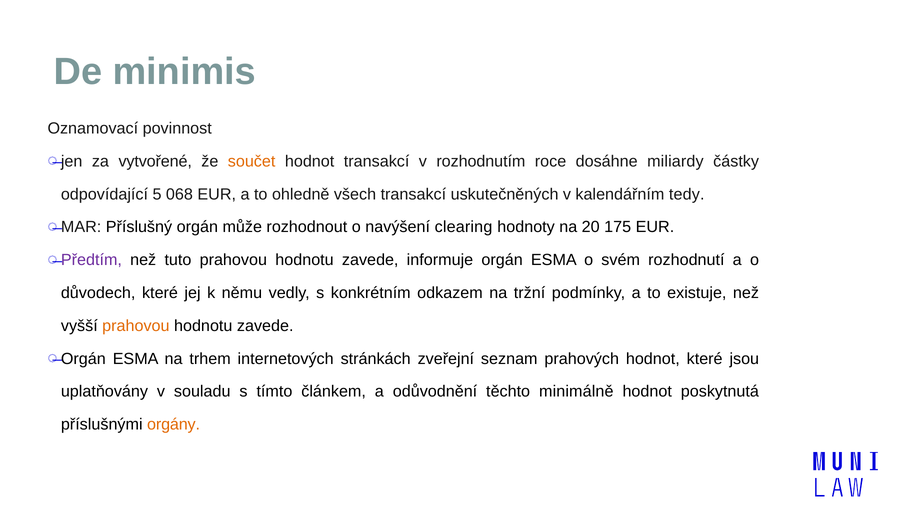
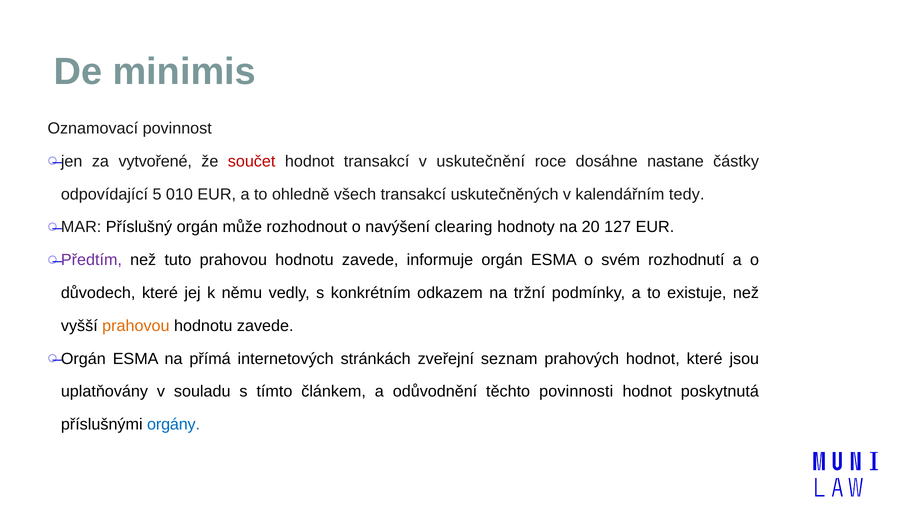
součet colour: orange -> red (252, 162)
rozhodnutím: rozhodnutím -> uskutečnění (481, 162)
miliardy: miliardy -> nastane (676, 162)
068: 068 -> 010 (179, 194)
175: 175 -> 127 (618, 227)
trhem: trhem -> přímá (210, 359)
minimálně: minimálně -> povinnosti (576, 392)
orgány colour: orange -> blue (174, 425)
